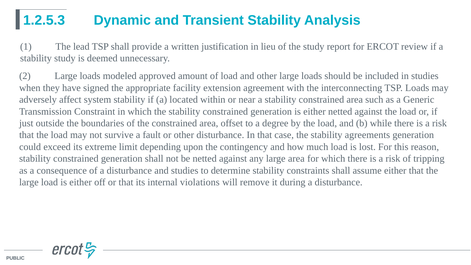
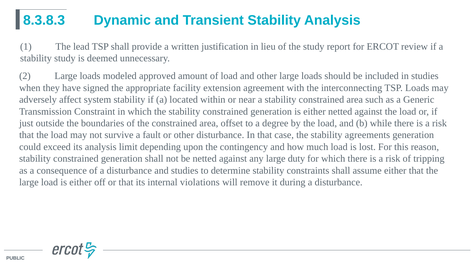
1.2.5.3: 1.2.5.3 -> 8.3.8.3 (44, 20)
its extreme: extreme -> analysis (101, 147)
large area: area -> duty (296, 159)
